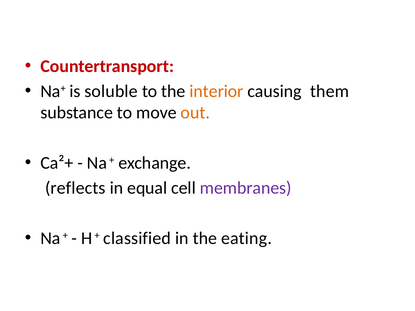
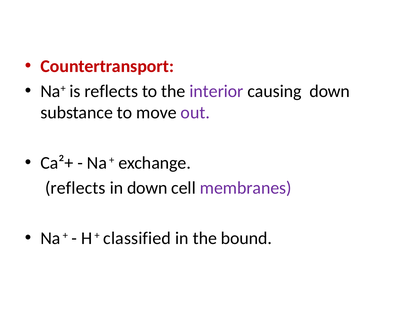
is soluble: soluble -> reflects (111, 91)
interior colour: orange -> purple (217, 91)
causing them: them -> down (330, 91)
out colour: orange -> purple (195, 113)
in equal: equal -> down (147, 188)
eating: eating -> bound (247, 239)
